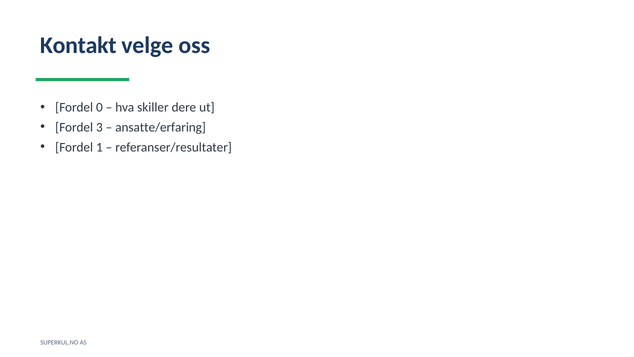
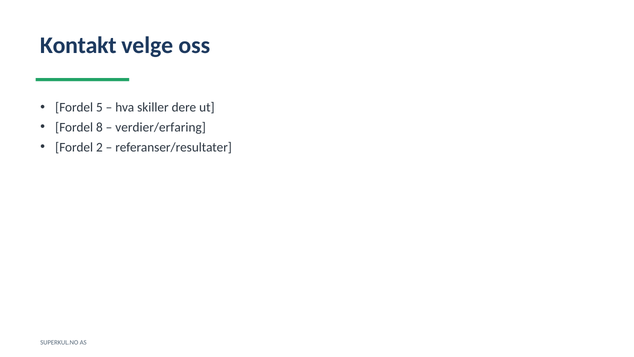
0: 0 -> 5 (99, 107)
3: 3 -> 8 (99, 127)
ansatte/erfaring: ansatte/erfaring -> verdier/erfaring (161, 127)
1: 1 -> 2 (99, 147)
